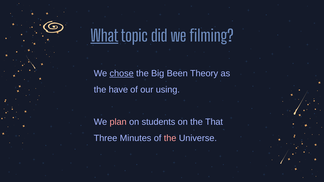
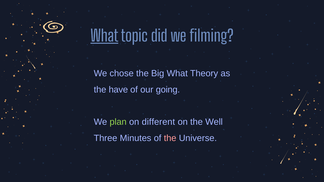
chose underline: present -> none (122, 73)
Big Been: Been -> What (177, 73)
using: using -> going (168, 90)
plan colour: pink -> light green (118, 122)
students: students -> different (158, 122)
That: That -> Well (214, 122)
